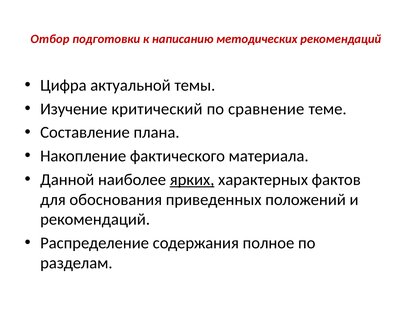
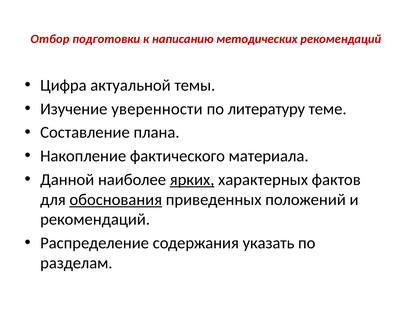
критический: критический -> уверенности (157, 109)
сравнение: сравнение -> литературу (266, 109)
обоснования underline: none -> present (116, 200)
полное: полное -> указать (269, 243)
